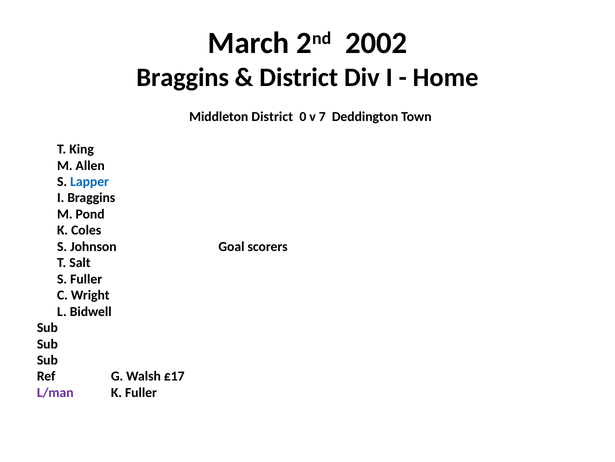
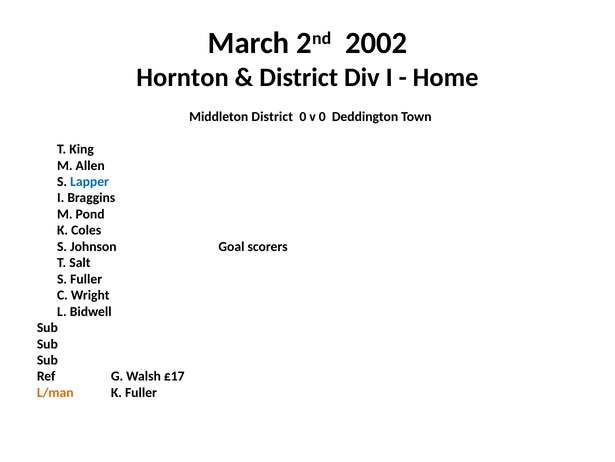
Braggins: Braggins -> Hornton (183, 77)
v 7: 7 -> 0 (322, 117)
L/man colour: purple -> orange (55, 392)
